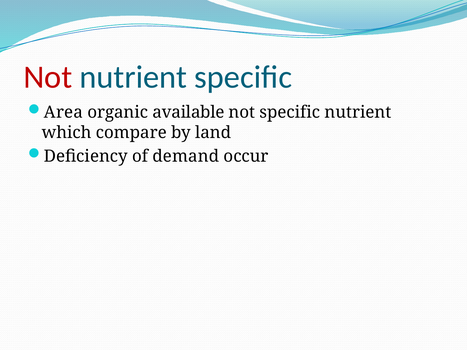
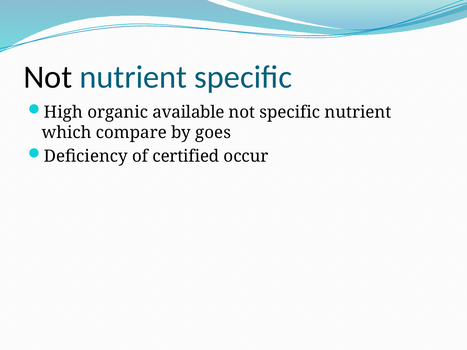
Not colour: red -> black (48, 77)
Area: Area -> High (63, 112)
land: land -> goes (213, 133)
demand: demand -> certified (186, 156)
